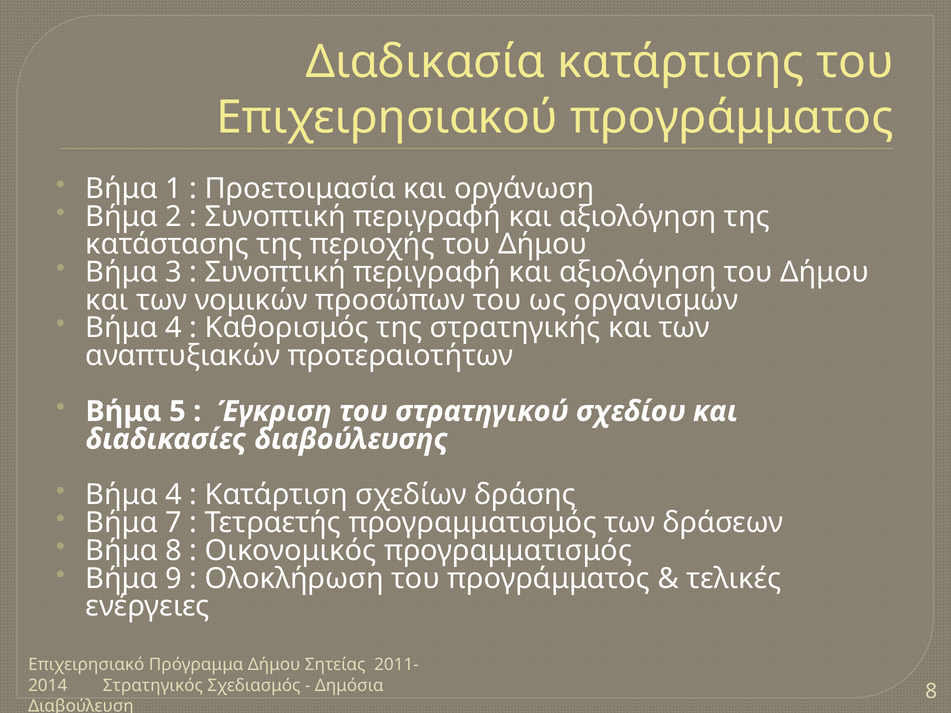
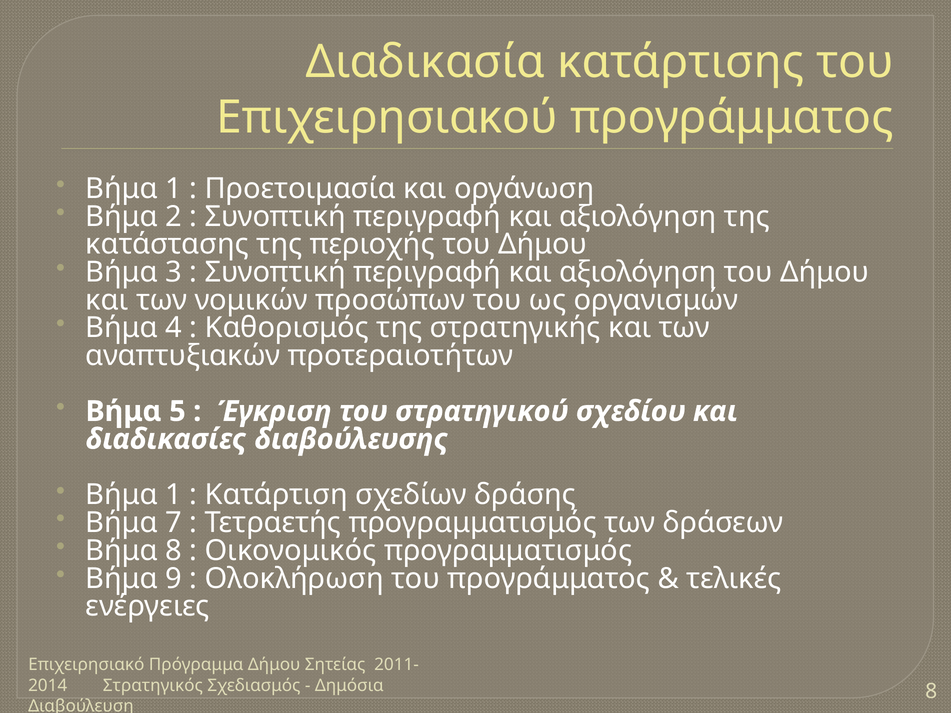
4: 4 -> 1 (174, 495)
